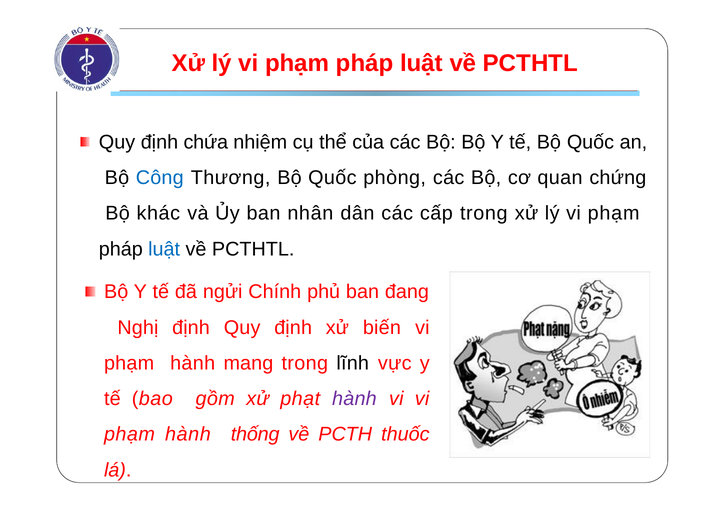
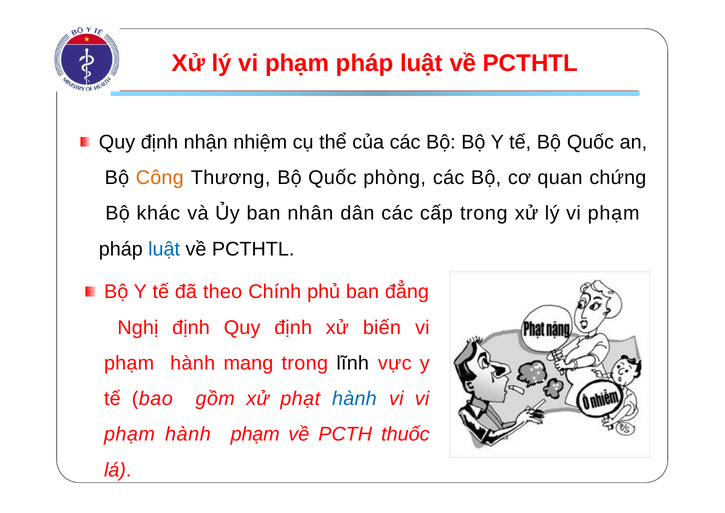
chứa: chứa -> nhận (206, 142)
Công colour: blue -> orange (160, 178)
ngửi: ngửi -> theo (223, 292)
đang: đang -> đẳng (407, 292)
hành colour: purple -> blue (354, 399)
hành thống: thống -> phạm (255, 434)
